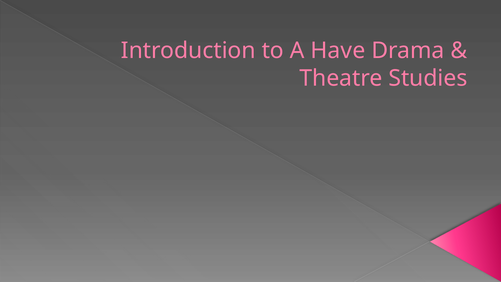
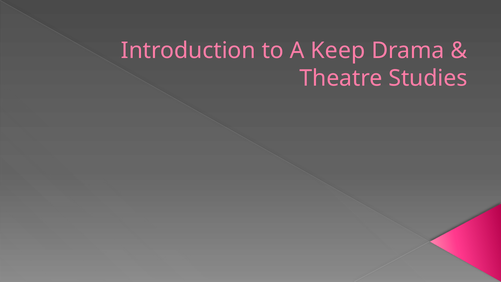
Have: Have -> Keep (338, 51)
